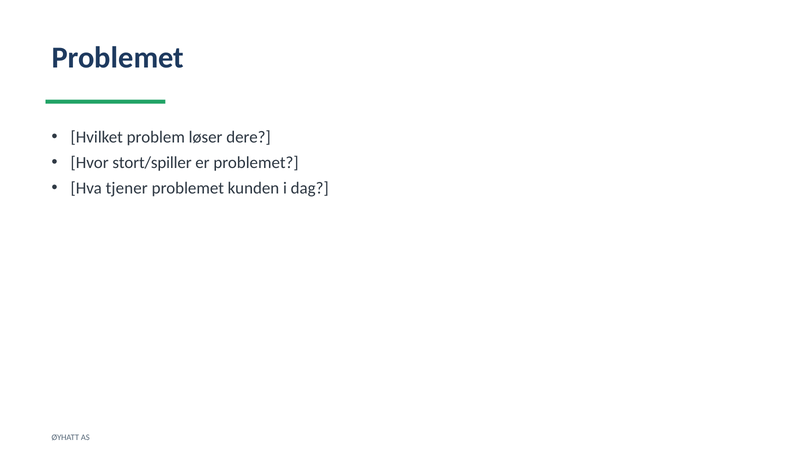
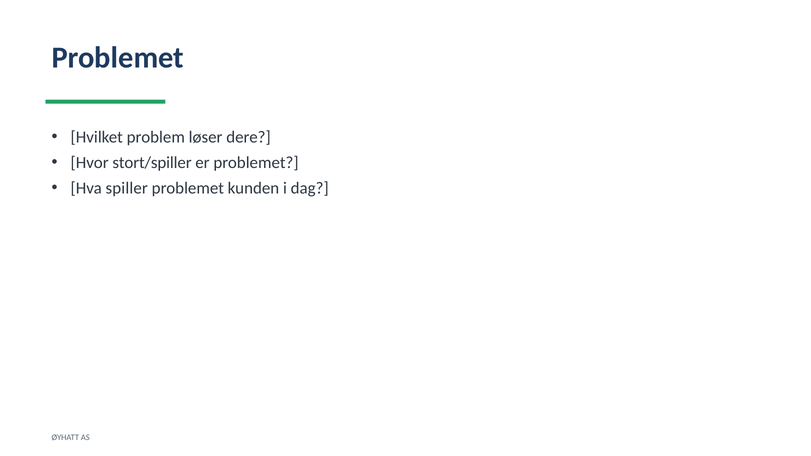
tjener: tjener -> spiller (127, 188)
